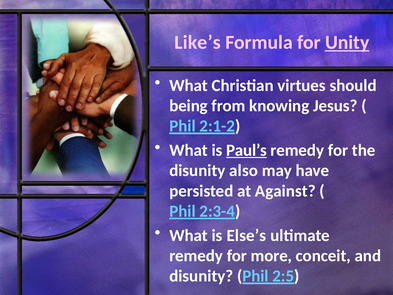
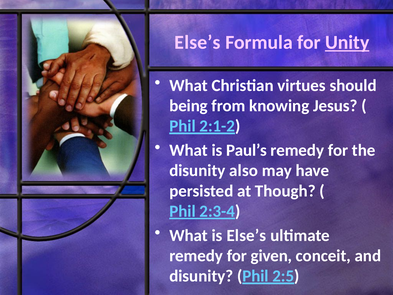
Like’s: Like’s -> Else’s (197, 42)
Paul’s underline: present -> none (247, 150)
Against: Against -> Though (285, 191)
more: more -> given (271, 256)
